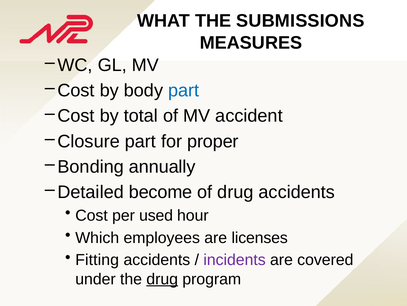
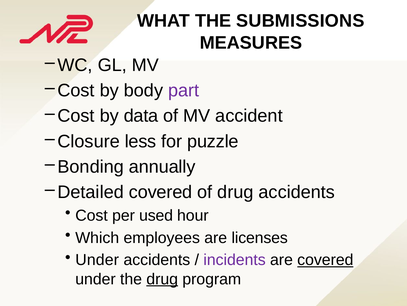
part colour: blue -> purple (184, 90)
total: total -> data (141, 116)
Closure part: part -> less (141, 141)
proper: proper -> puzzle (213, 141)
Detailed become: become -> covered (161, 192)
Fitting: Fitting -> Under (97, 259)
covered underline: none -> present (325, 259)
